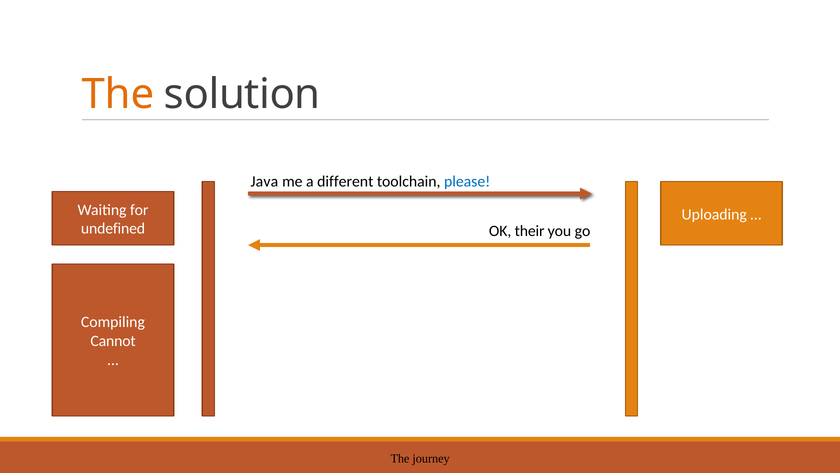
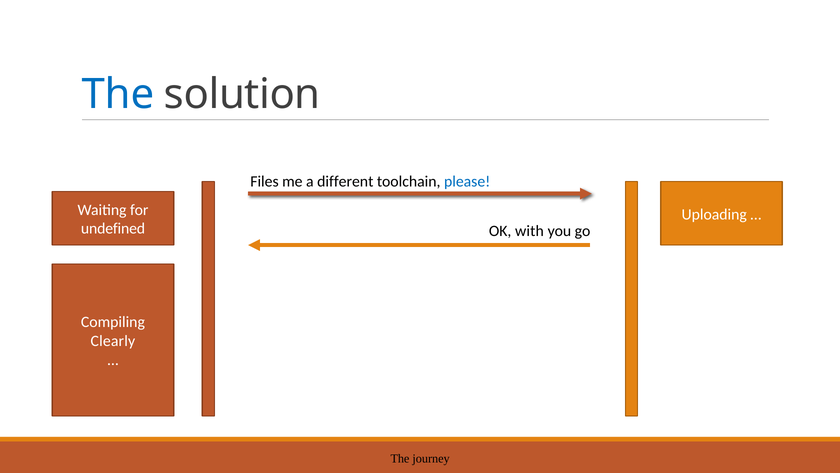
The colour: orange -> blue (118, 94)
Java: Java -> Files (264, 182)
their: their -> with (529, 231)
Cannot: Cannot -> Clearly (113, 341)
